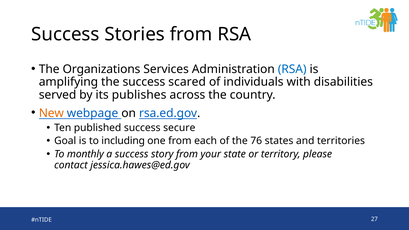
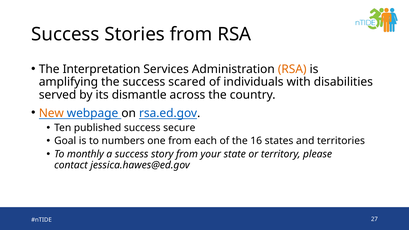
Organizations: Organizations -> Interpretation (102, 69)
RSA colour: blue -> orange (292, 69)
publishes: publishes -> dismantle (139, 95)
including: including -> numbers (123, 141)
76: 76 -> 16 (256, 141)
